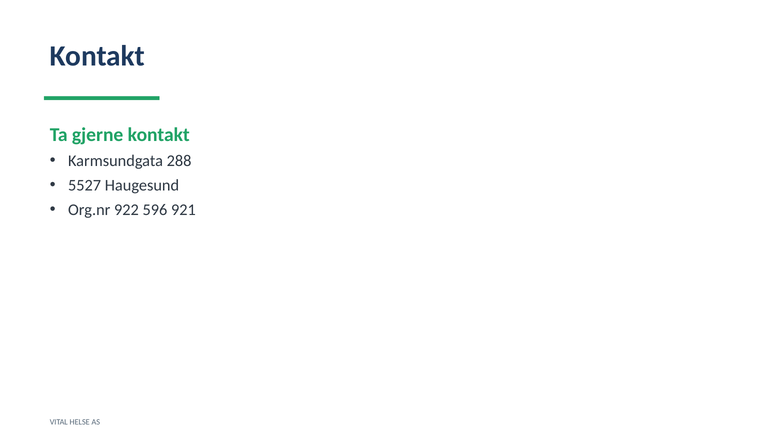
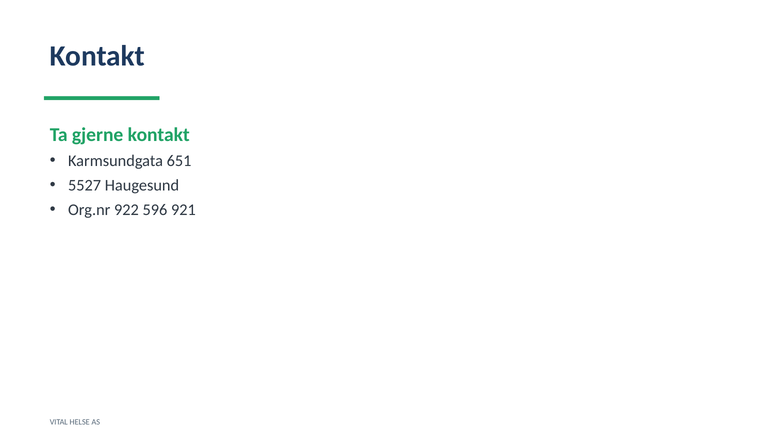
288: 288 -> 651 (179, 161)
